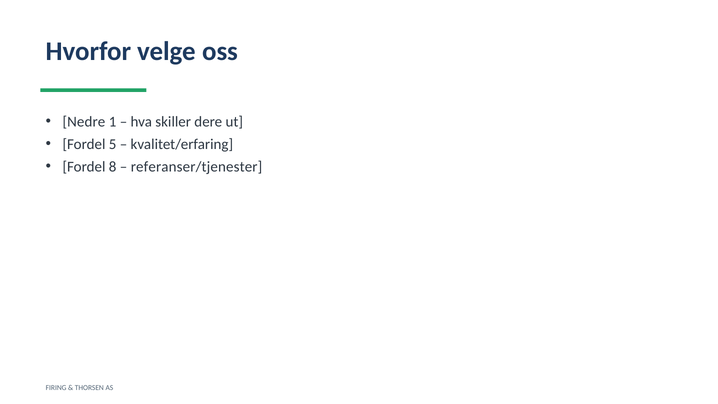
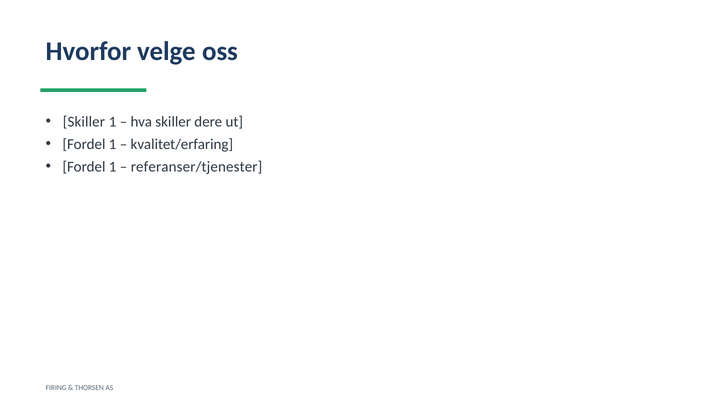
Nedre: Nedre -> Skiller (84, 122)
5: 5 -> 1 (113, 144)
8: 8 -> 1 (113, 167)
